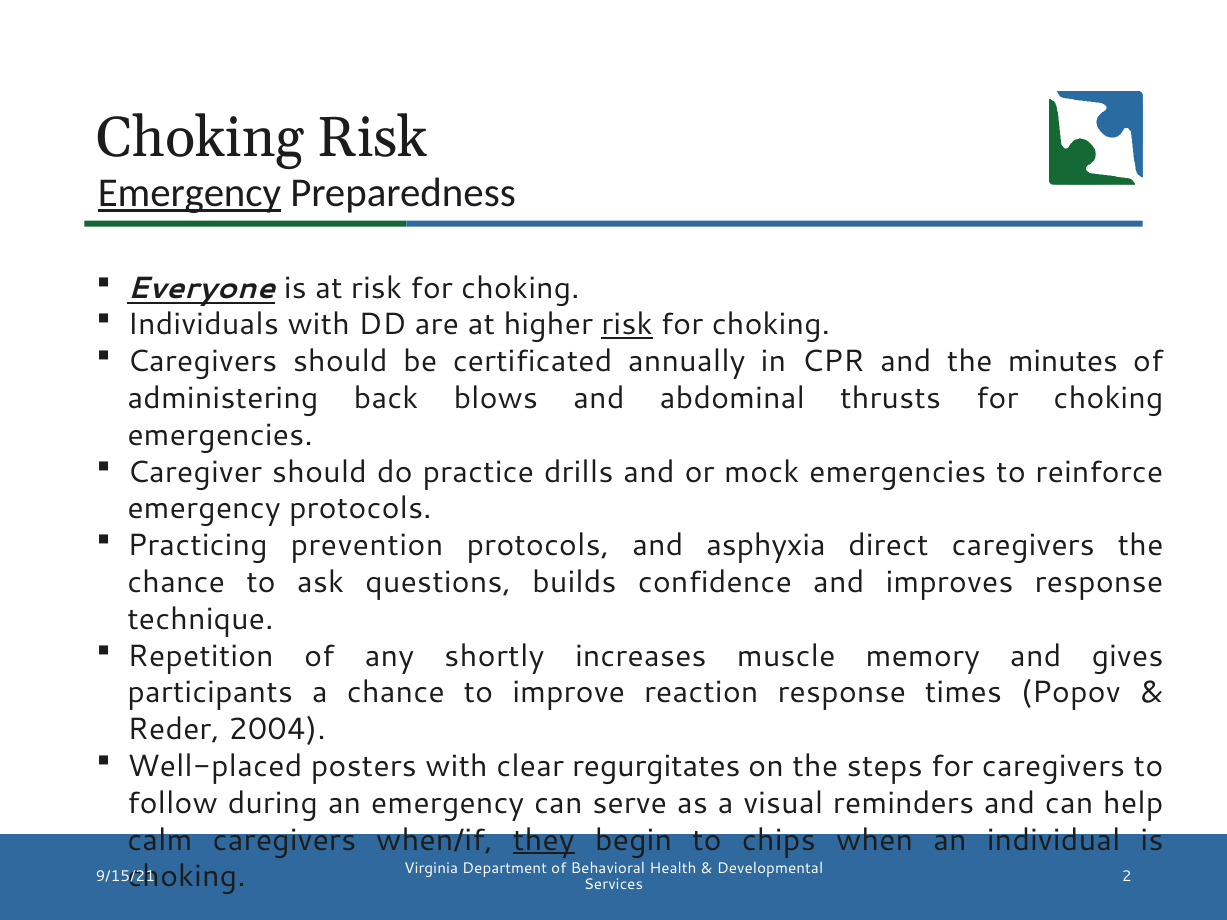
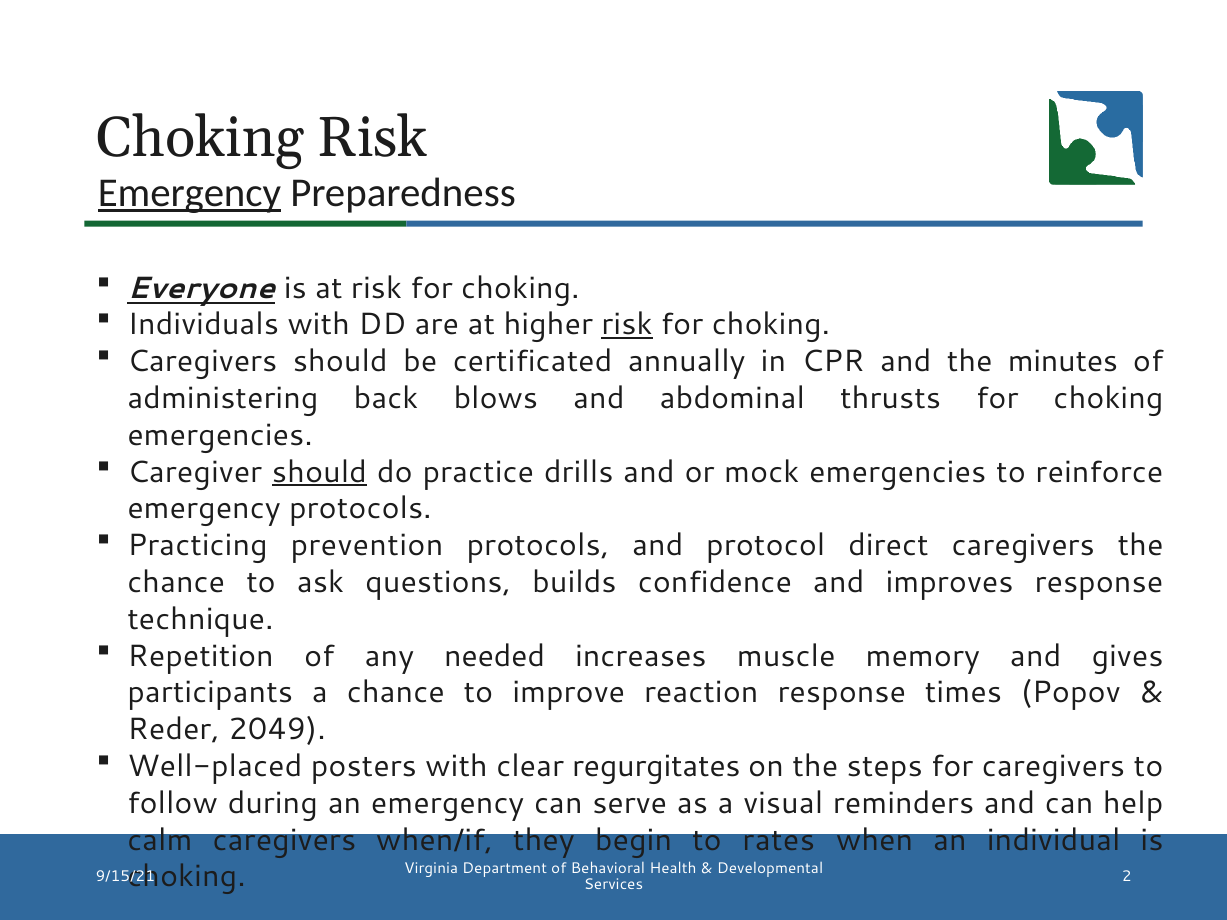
should underline: none -> present (319, 472)
asphyxia: asphyxia -> protocol (766, 546)
shortly: shortly -> needed (495, 656)
2004: 2004 -> 2049 (277, 730)
they underline: present -> none (544, 840)
chips: chips -> rates (779, 840)
